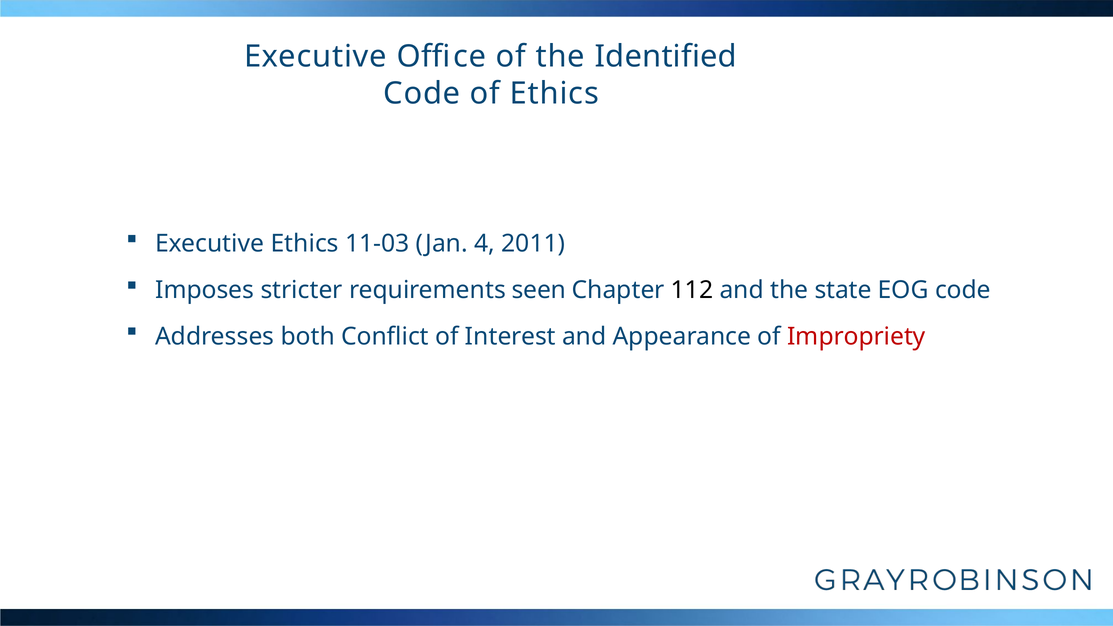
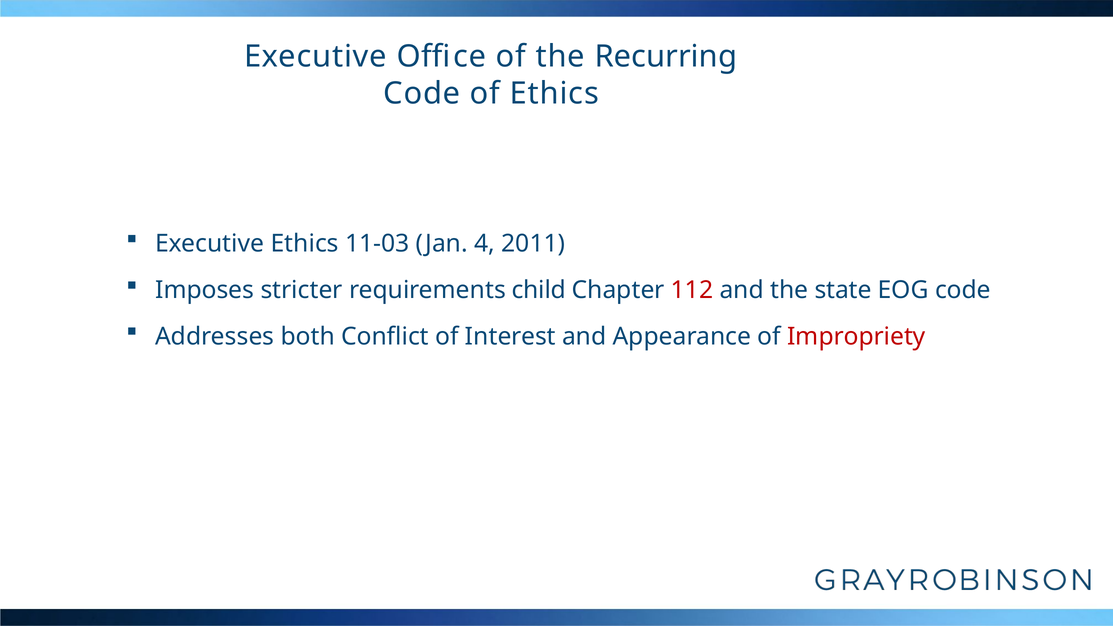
Identified: Identified -> Recurring (666, 56)
seen: seen -> child (539, 290)
112 colour: black -> red (692, 290)
